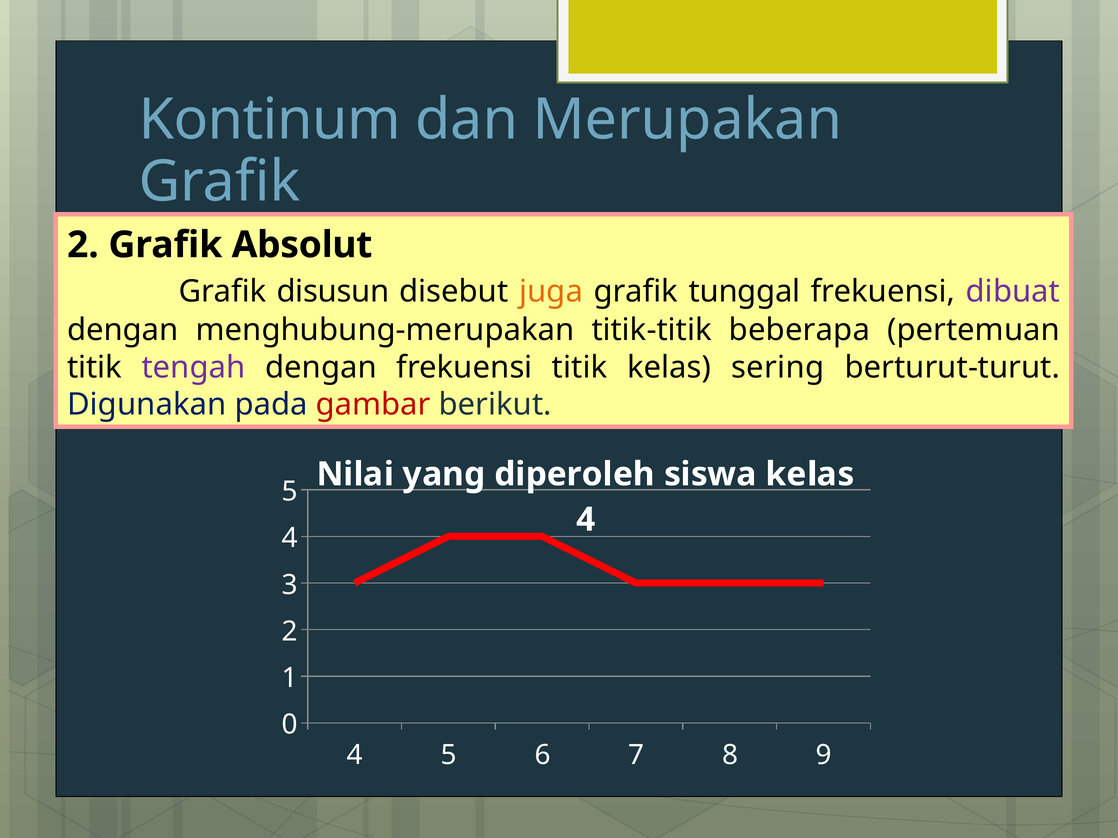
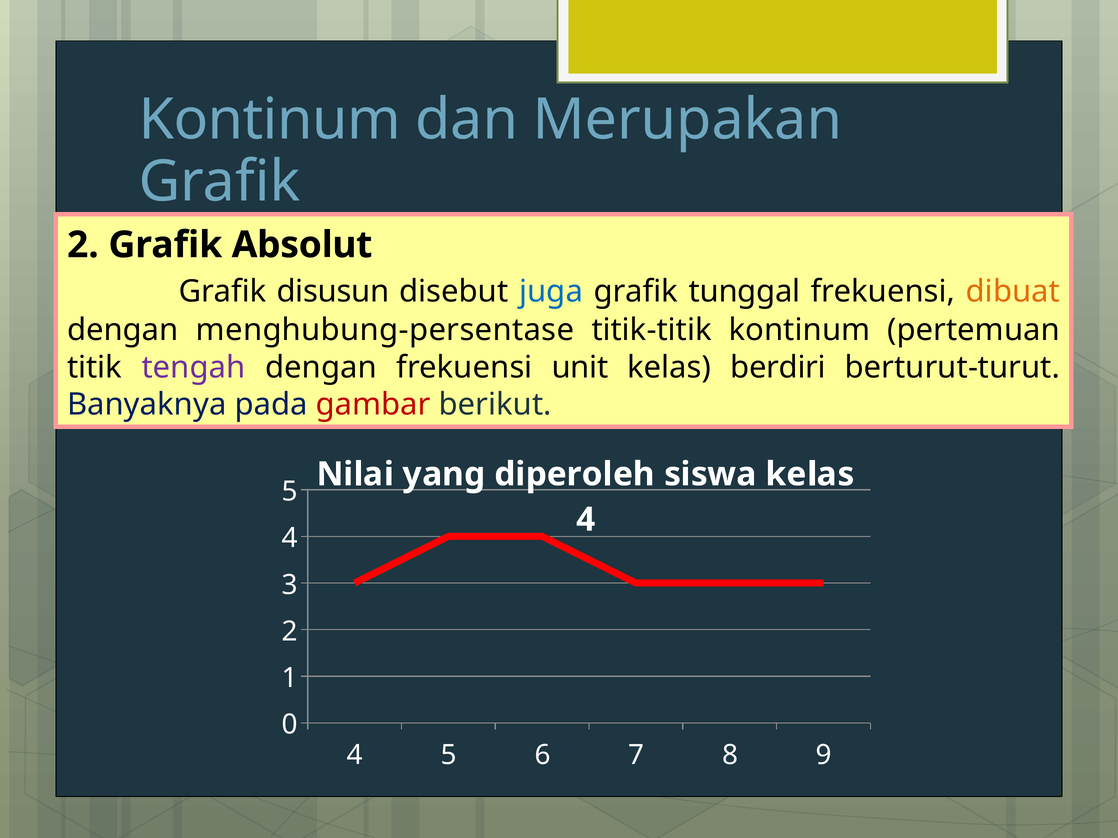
juga colour: orange -> blue (551, 292)
dibuat colour: purple -> orange (1013, 292)
menghubung-merupakan: menghubung-merupakan -> menghubung-persentase (385, 330)
titik-titik beberapa: beberapa -> kontinum (800, 330)
frekuensi titik: titik -> unit (580, 368)
sering: sering -> berdiri (778, 368)
Digunakan: Digunakan -> Banyaknya (147, 405)
